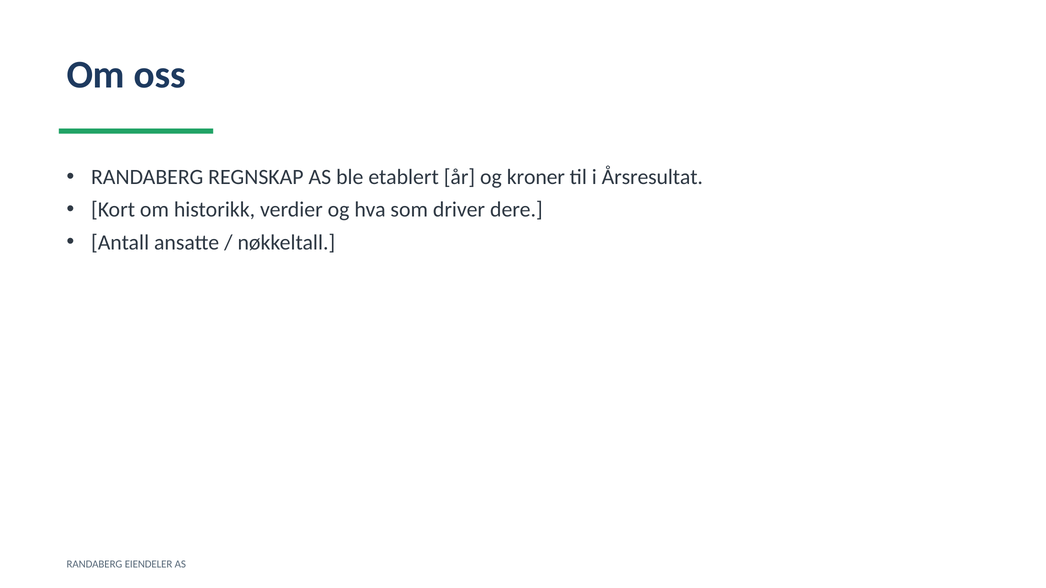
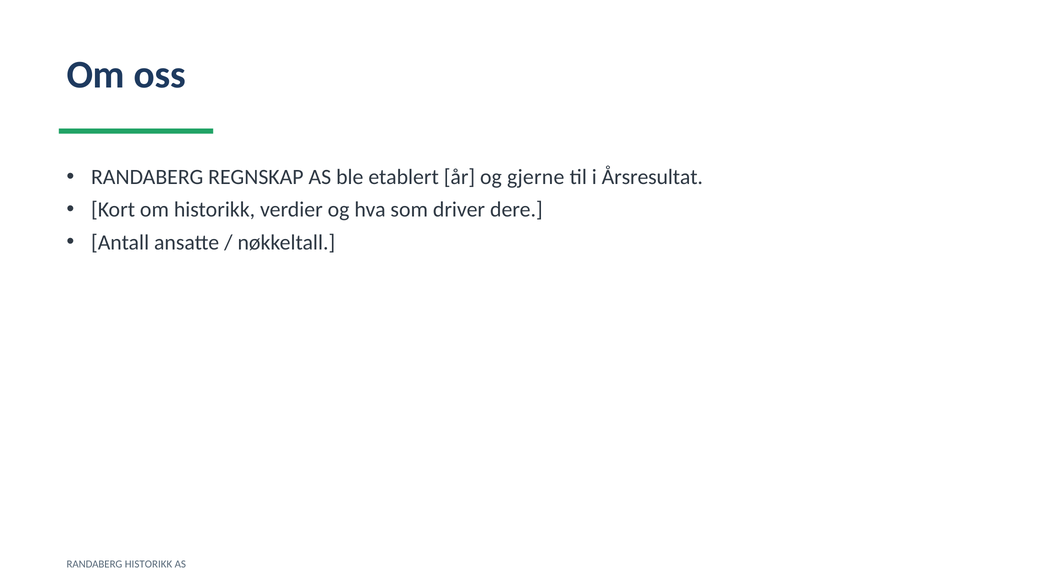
kroner: kroner -> gjerne (536, 177)
RANDABERG EIENDELER: EIENDELER -> HISTORIKK (148, 565)
